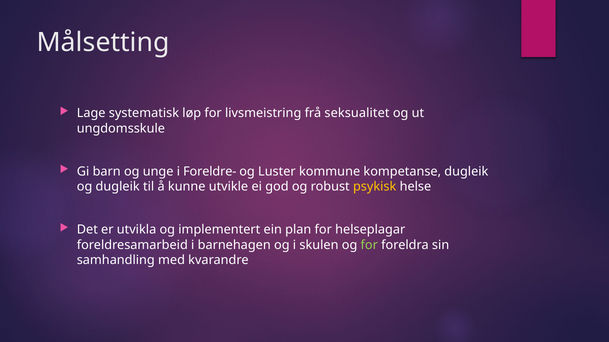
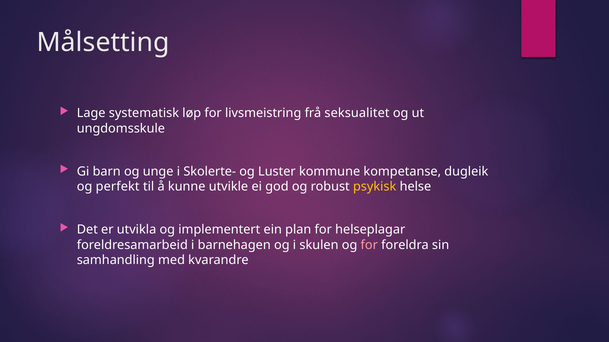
Foreldre-: Foreldre- -> Skolerte- (210, 172)
og dugleik: dugleik -> perfekt (118, 187)
for colour: light green -> pink (369, 245)
